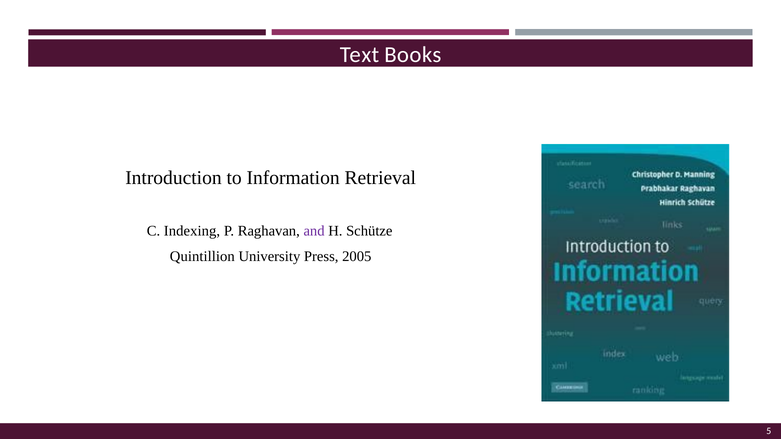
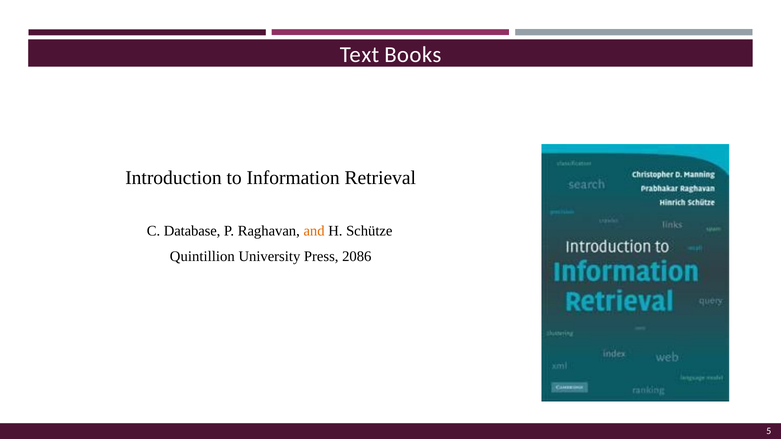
Indexing: Indexing -> Database (192, 231)
and colour: purple -> orange (314, 231)
2005: 2005 -> 2086 (357, 257)
